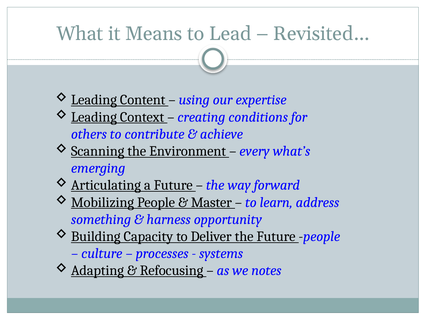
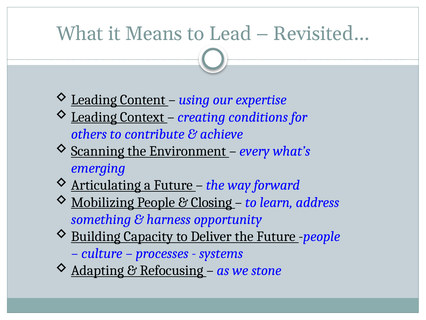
Master: Master -> Closing (211, 202)
notes: notes -> stone (266, 270)
